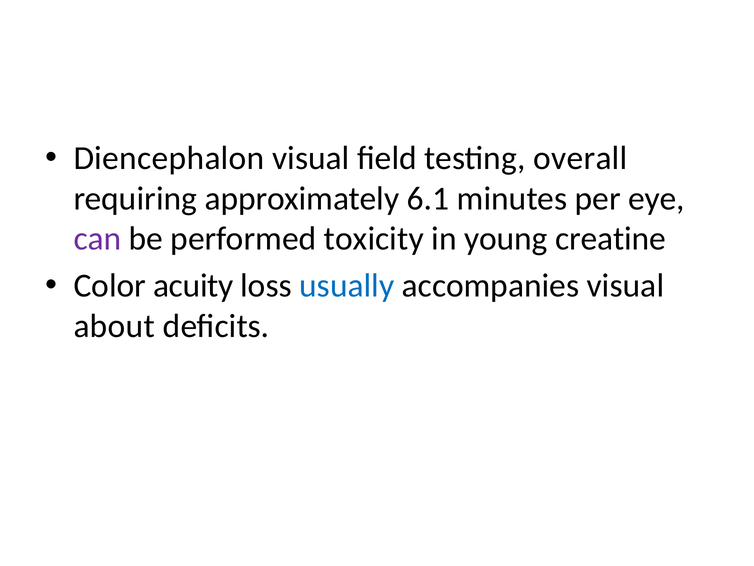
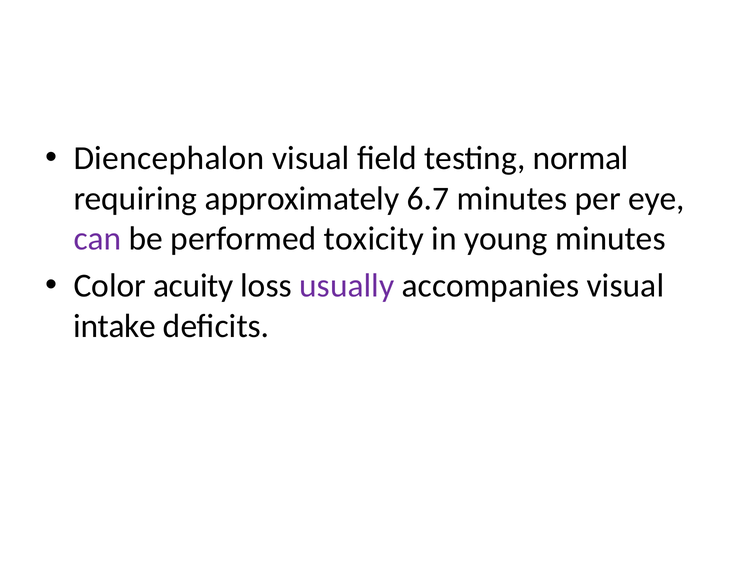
overall: overall -> normal (581, 158)
6.1: 6.1 -> 6.7 (428, 198)
young creatine: creatine -> minutes (610, 239)
usually colour: blue -> purple (347, 286)
about: about -> intake (115, 326)
